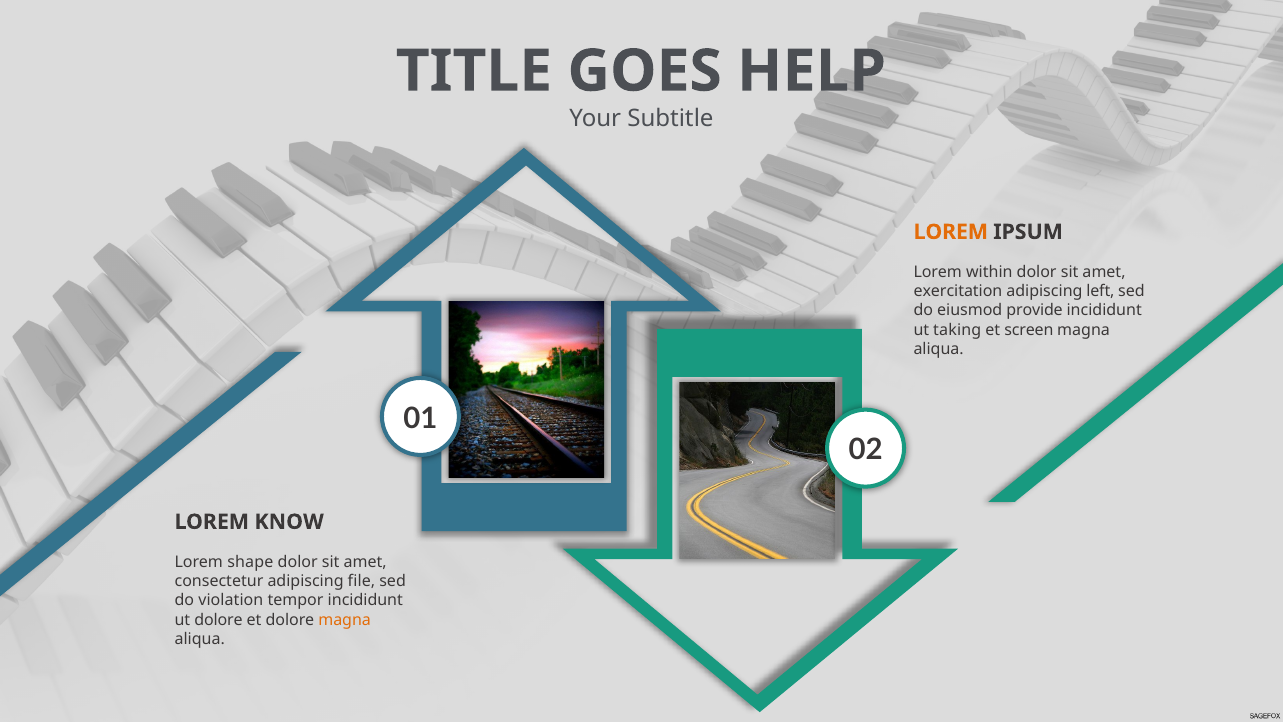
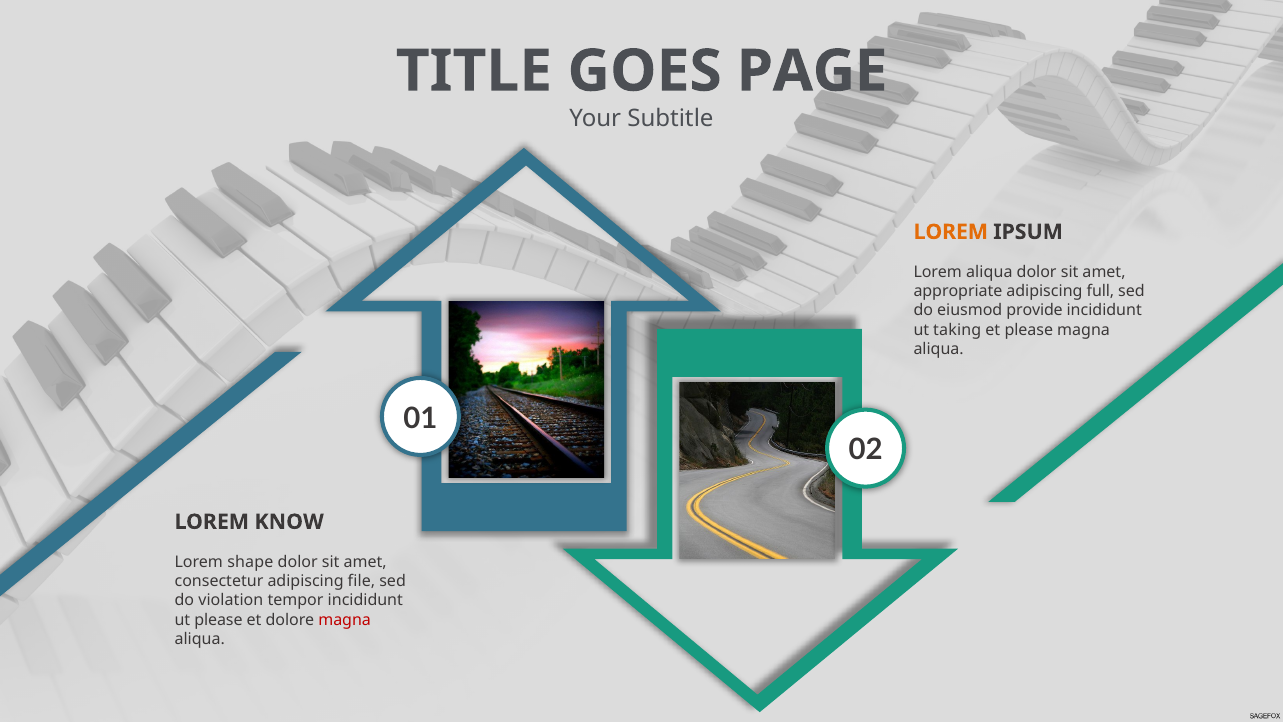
HELP: HELP -> PAGE (812, 71)
Lorem within: within -> aliqua (989, 272)
exercitation: exercitation -> appropriate (958, 291)
left: left -> full (1100, 291)
et screen: screen -> please (1029, 330)
ut dolore: dolore -> please (218, 620)
magna colour: orange -> red (345, 620)
